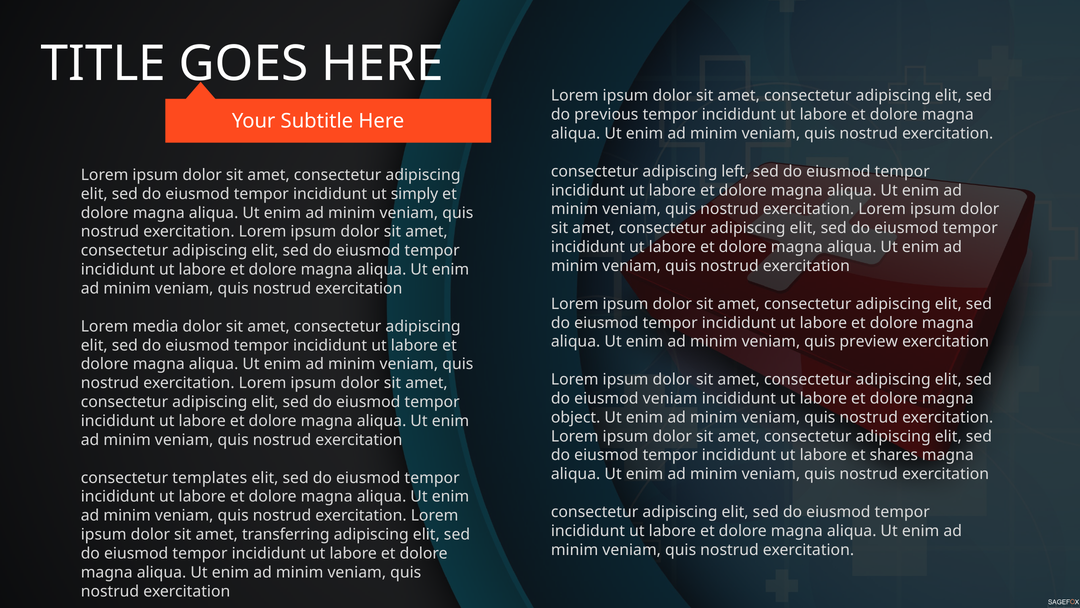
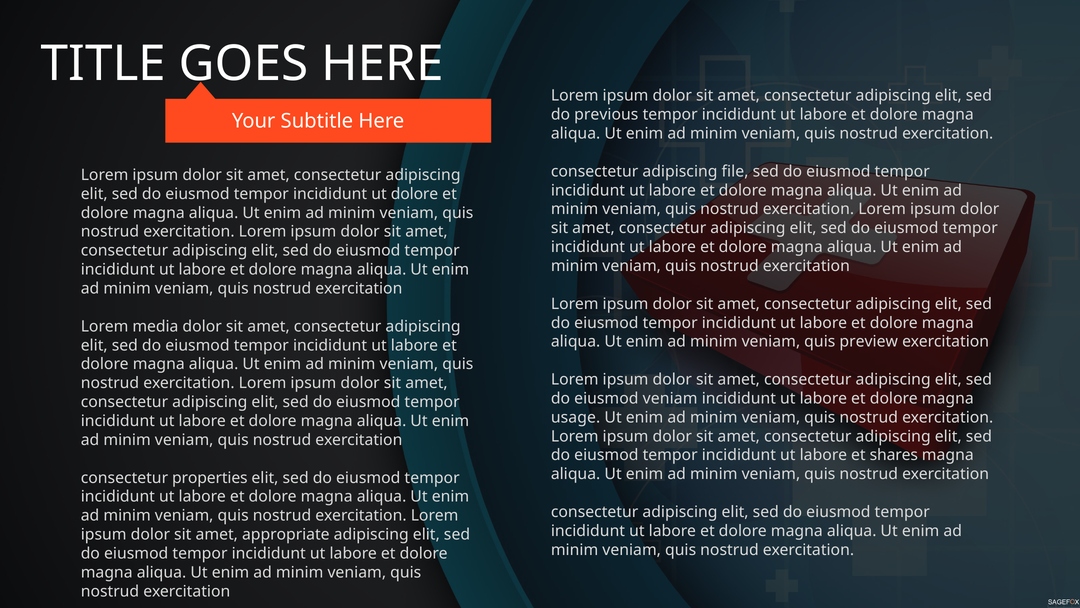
left: left -> file (735, 171)
ut simply: simply -> dolore (415, 194)
object: object -> usage (576, 417)
templates: templates -> properties (210, 477)
transferring: transferring -> appropriate (286, 534)
